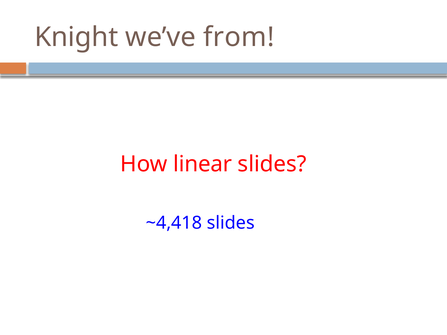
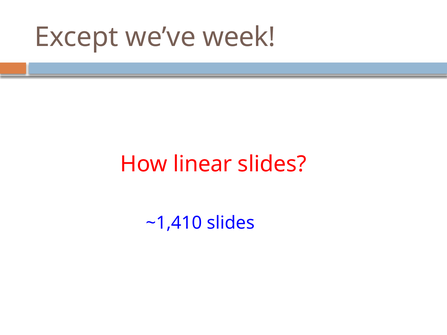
Knight: Knight -> Except (76, 37)
from: from -> week (239, 37)
~4,418: ~4,418 -> ~1,410 (174, 223)
